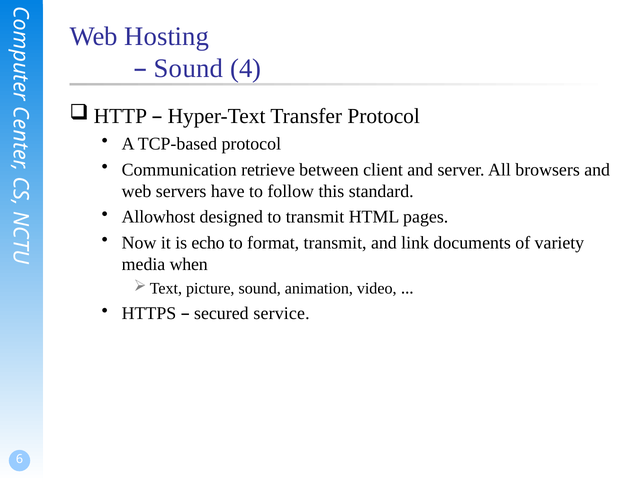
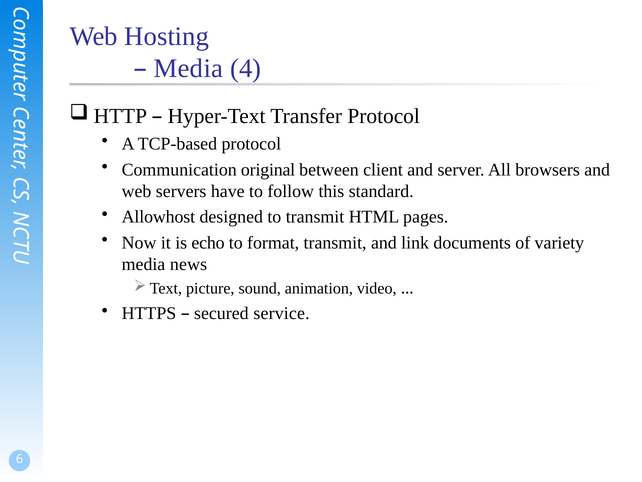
Sound: Sound -> Media (188, 68)
retrieve: retrieve -> original (268, 170)
when: when -> news (189, 264)
